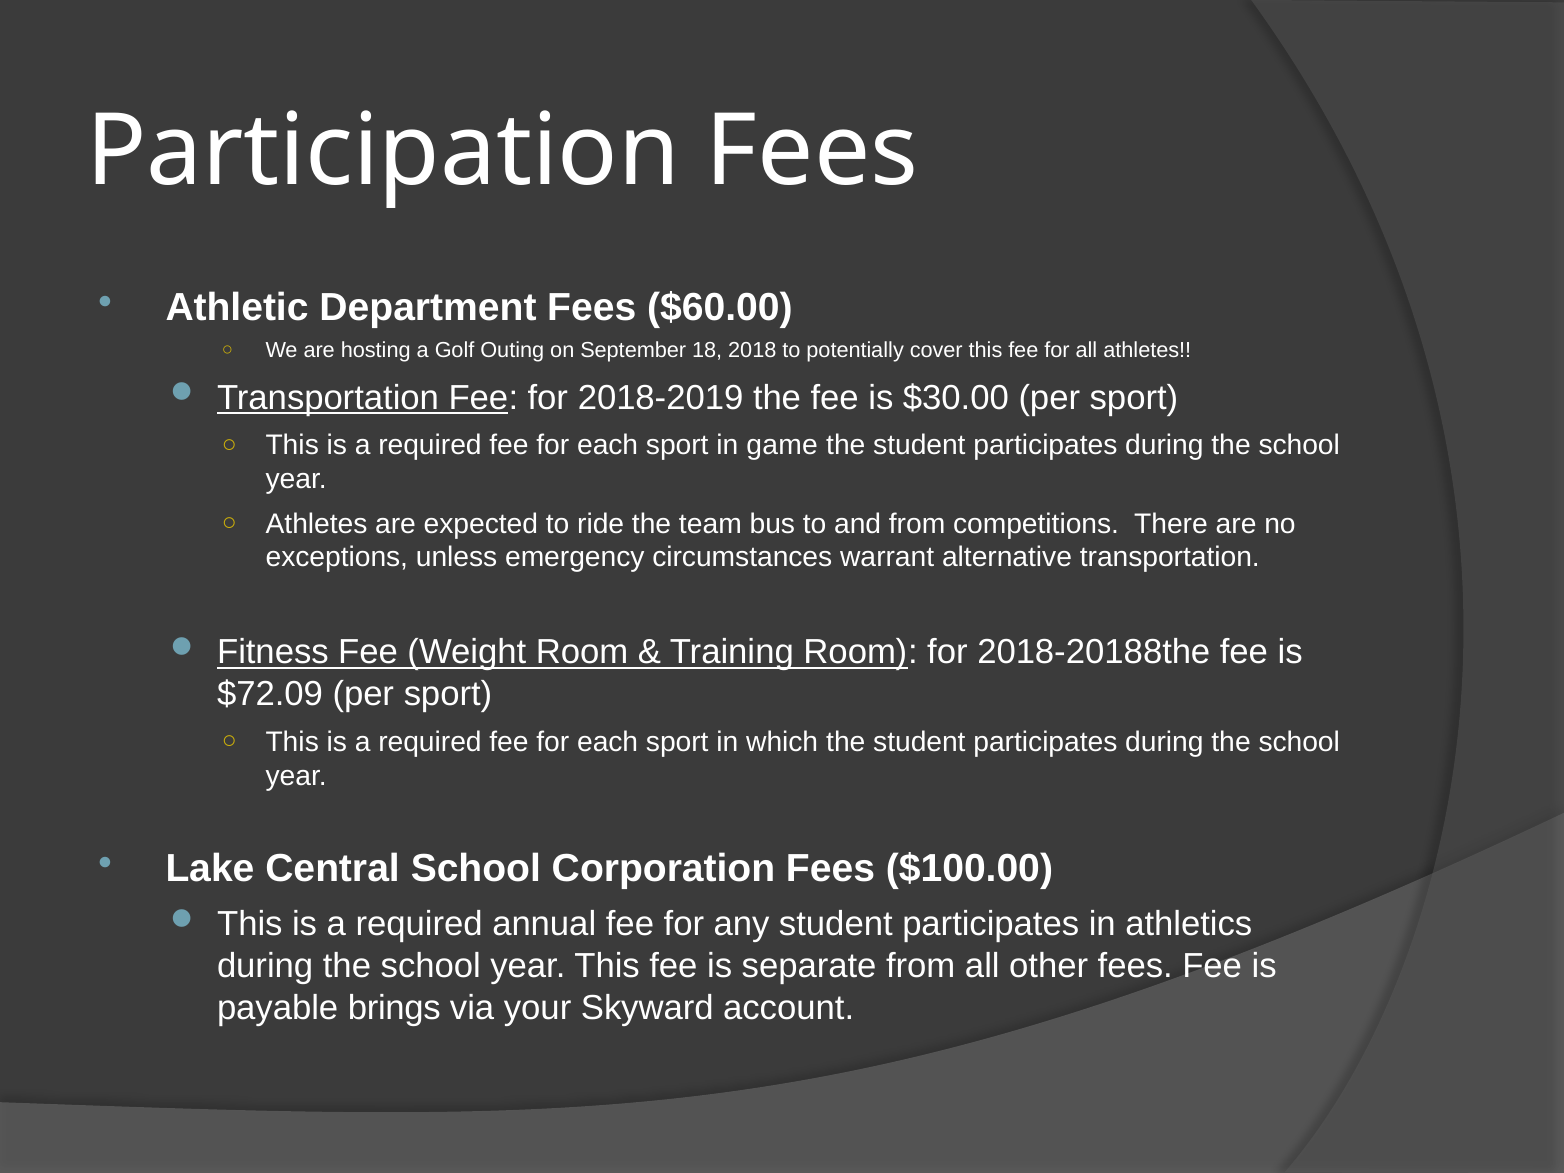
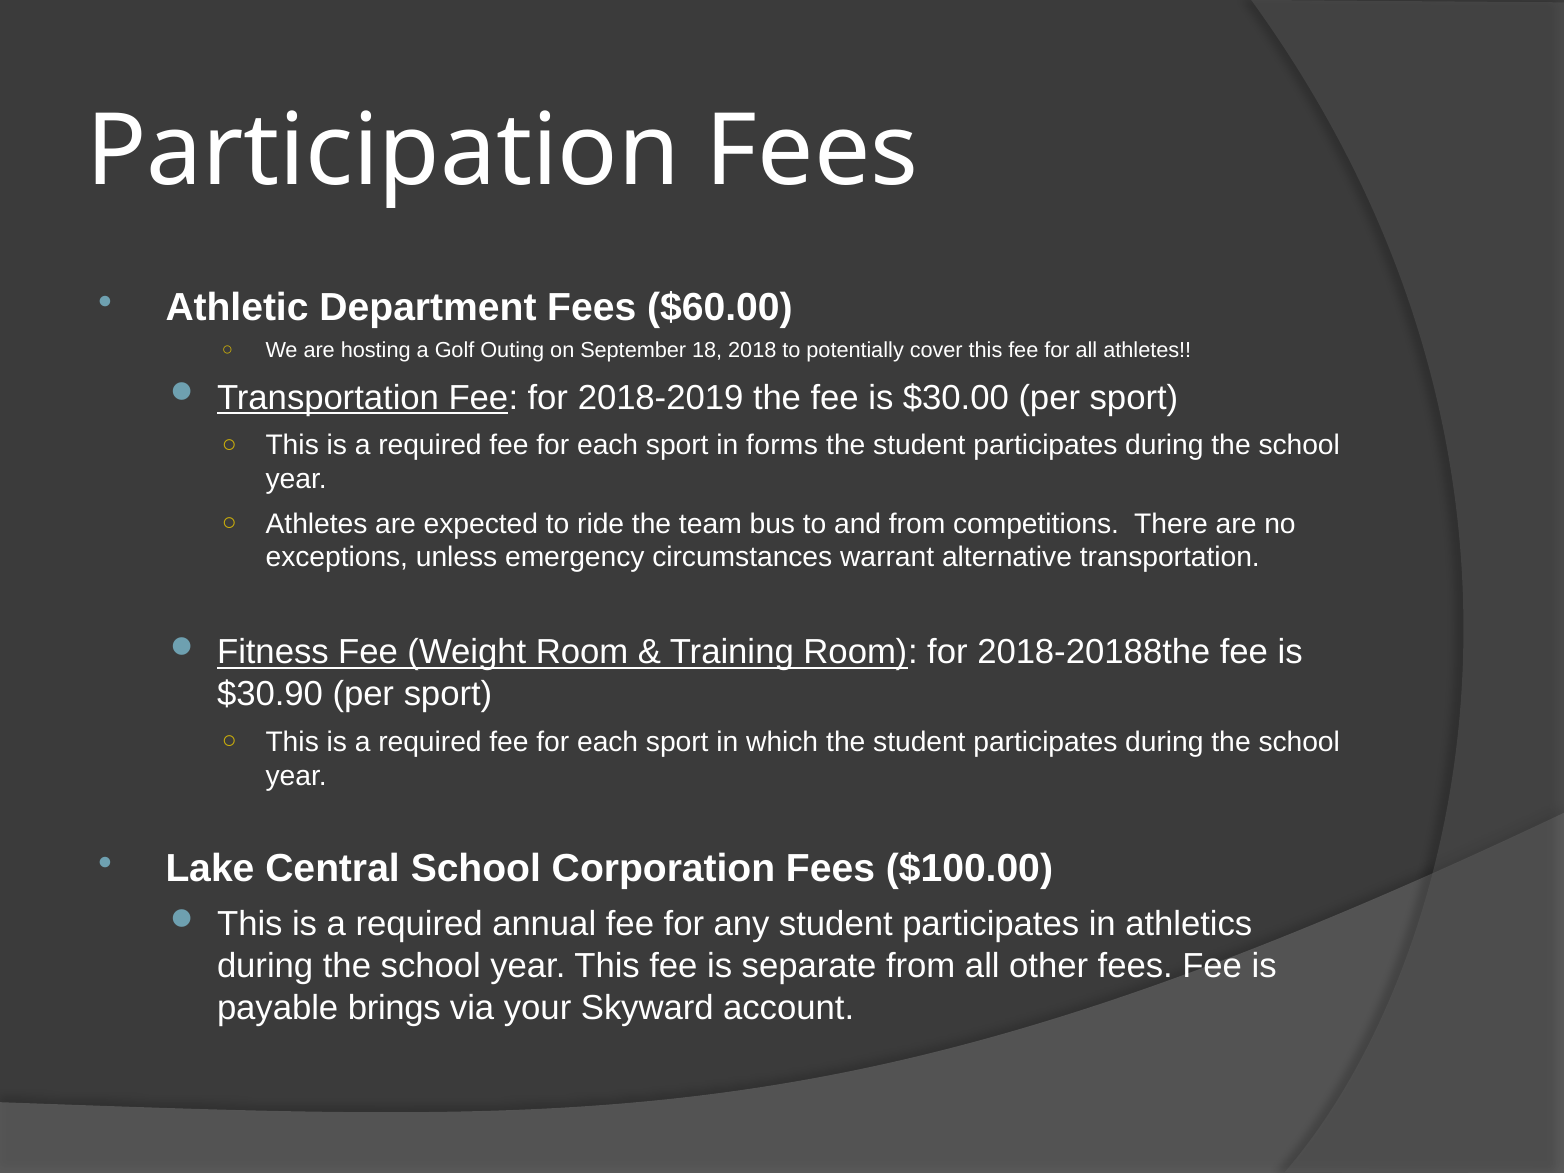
game: game -> forms (782, 445)
$72.09: $72.09 -> $30.90 (270, 694)
